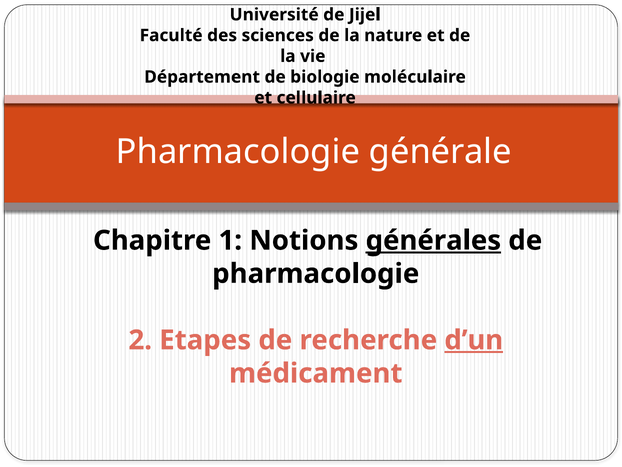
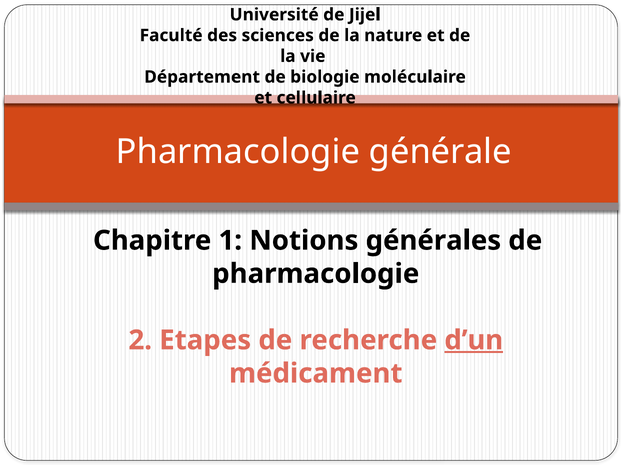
générales underline: present -> none (433, 240)
